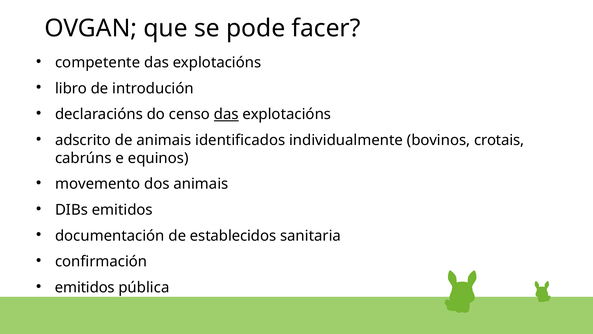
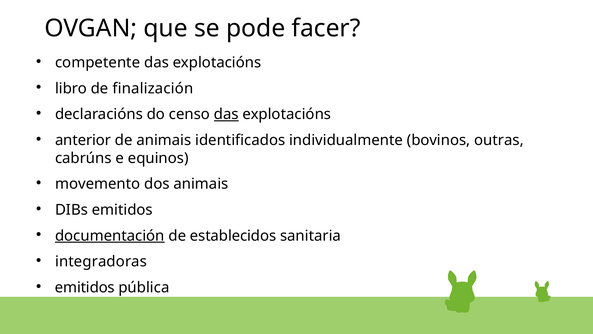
introdución: introdución -> finalización (153, 88)
adscrito: adscrito -> anterior (83, 140)
crotais: crotais -> outras (499, 140)
documentación underline: none -> present (110, 236)
confirmación: confirmación -> integradoras (101, 261)
